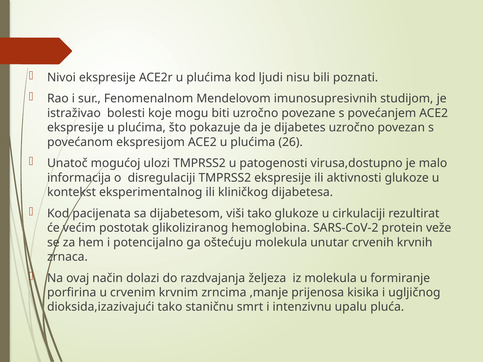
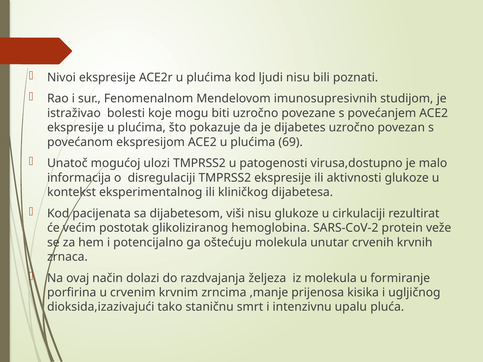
26: 26 -> 69 (291, 142)
viši tako: tako -> nisu (259, 214)
